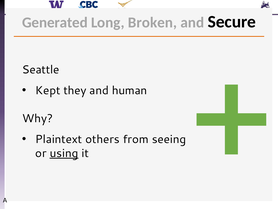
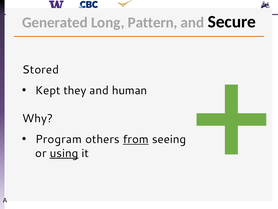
Broken: Broken -> Pattern (153, 22)
Seattle: Seattle -> Stored (41, 69)
Plaintext: Plaintext -> Program (59, 139)
from underline: none -> present (136, 139)
